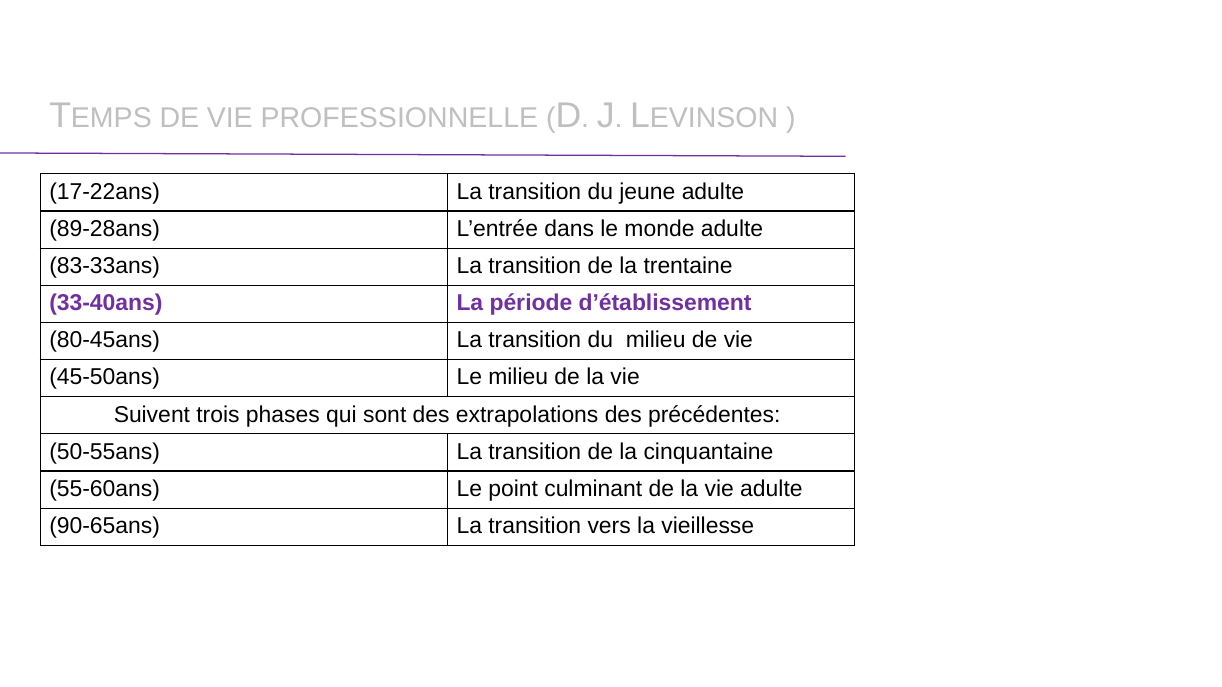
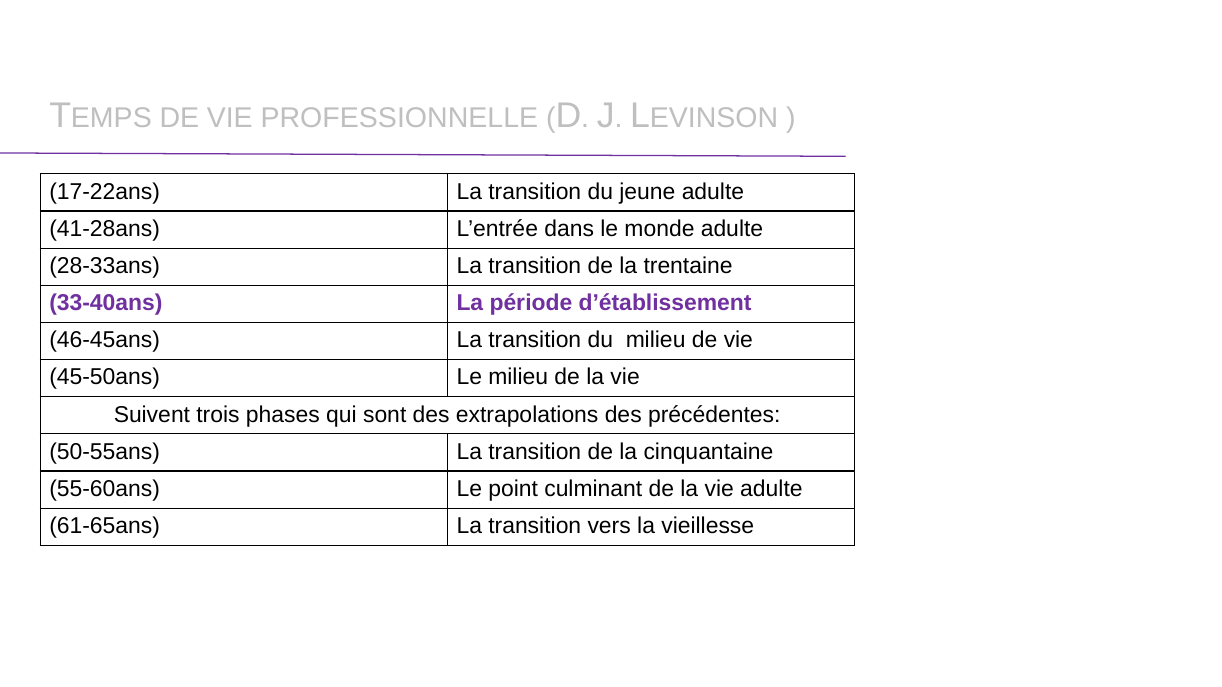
89-28ans: 89-28ans -> 41-28ans (105, 229)
83-33ans: 83-33ans -> 28-33ans (105, 266)
80-45ans: 80-45ans -> 46-45ans (105, 340)
90-65ans: 90-65ans -> 61-65ans (105, 526)
